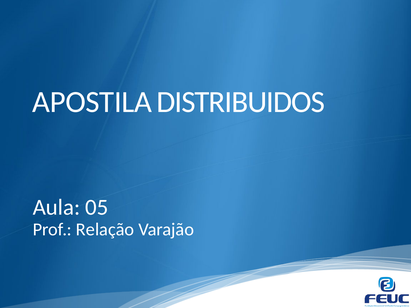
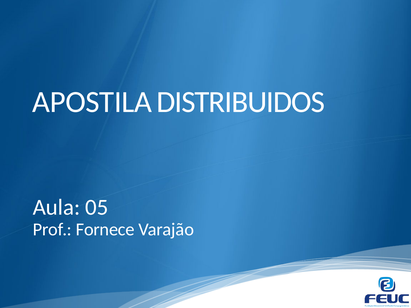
Relação: Relação -> Fornece (105, 230)
